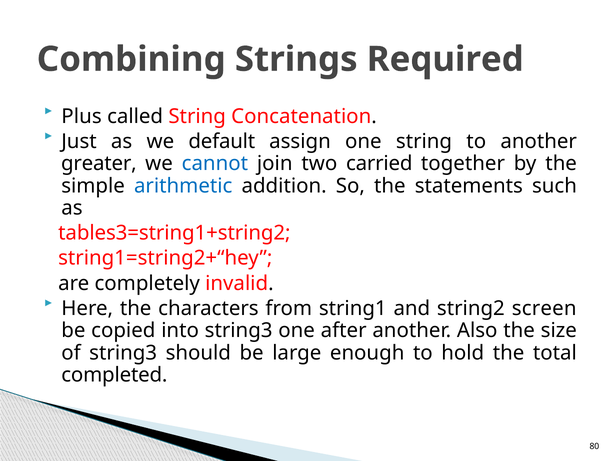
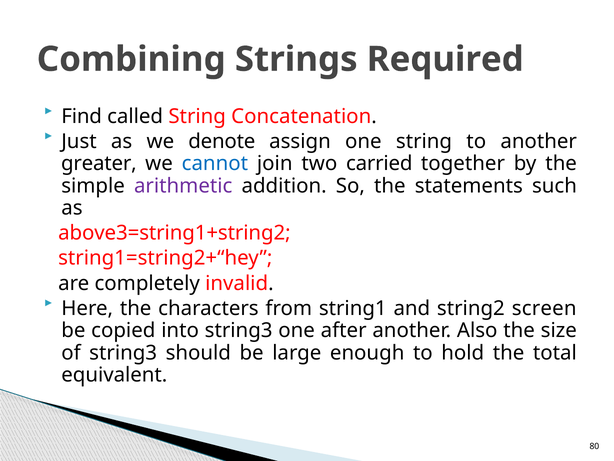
Plus: Plus -> Find (82, 116)
default: default -> denote (222, 141)
arithmetic colour: blue -> purple (183, 186)
tables3=string1+string2: tables3=string1+string2 -> above3=string1+string2 (174, 233)
completed: completed -> equivalent (114, 374)
